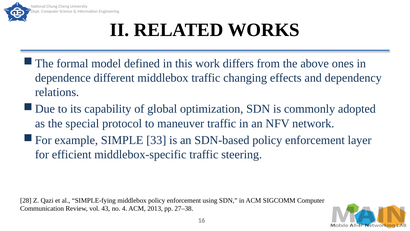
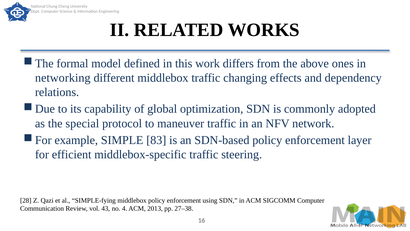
dependence: dependence -> networking (63, 78)
33: 33 -> 83 (156, 140)
